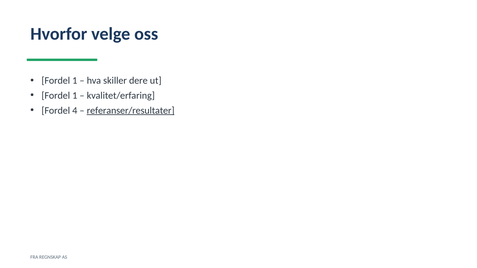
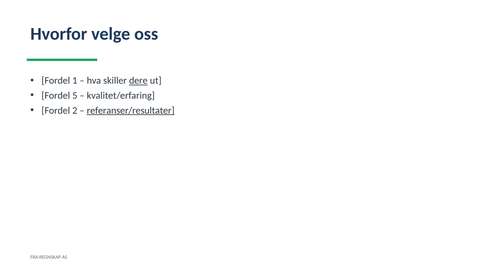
dere underline: none -> present (138, 81)
1: 1 -> 5 (75, 96)
4: 4 -> 2 (75, 111)
